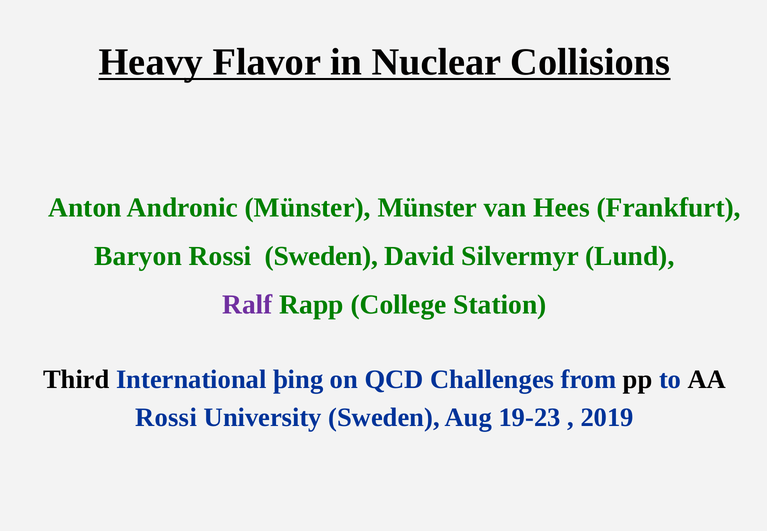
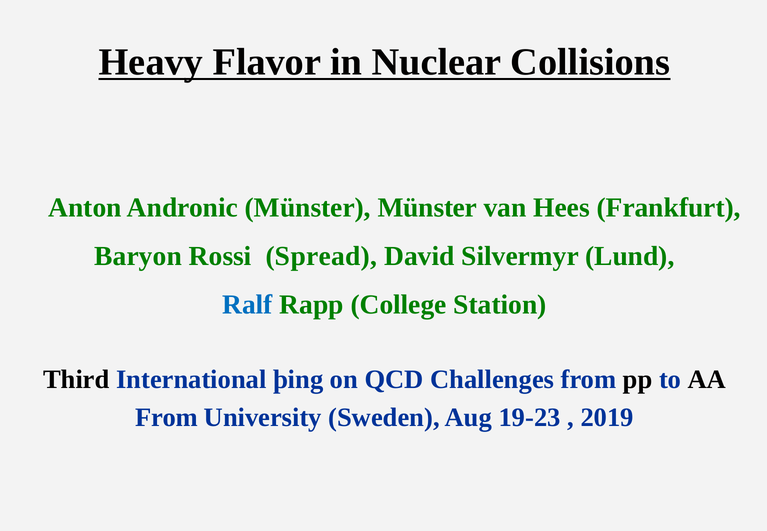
Rossi Sweden: Sweden -> Spread (321, 256)
Ralf colour: purple -> blue (247, 305)
Rossi: Rossi -> From (166, 418)
